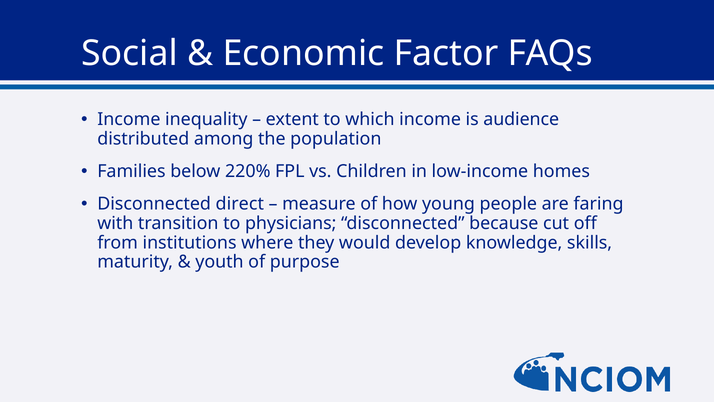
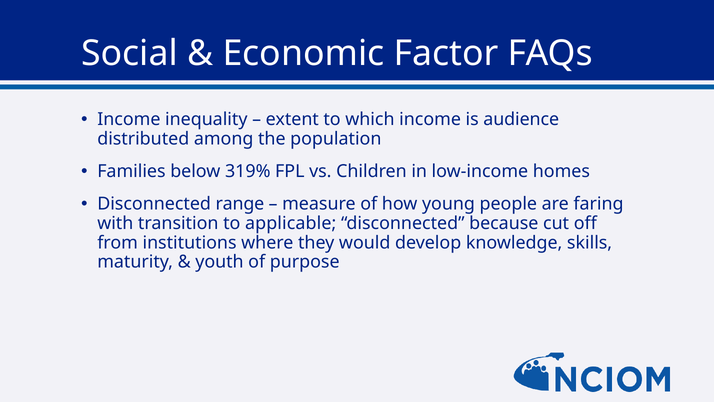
220%: 220% -> 319% (248, 171)
direct: direct -> range (240, 204)
physicians: physicians -> applicable (291, 223)
